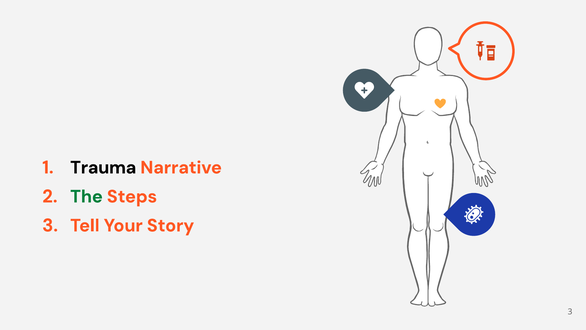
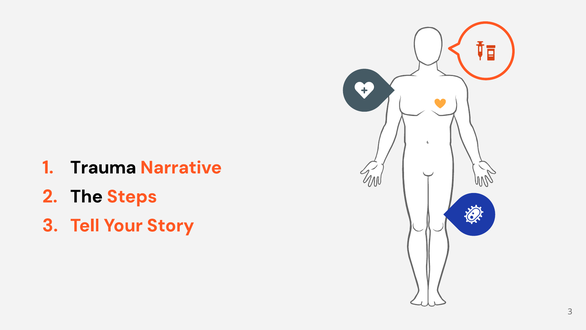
The colour: green -> black (86, 196)
